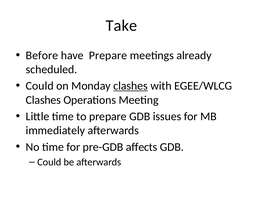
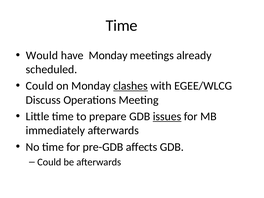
Take: Take -> Time (122, 26)
Before: Before -> Would (42, 55)
have Prepare: Prepare -> Monday (108, 55)
Clashes: Clashes -> Discuss (43, 100)
issues underline: none -> present (167, 116)
